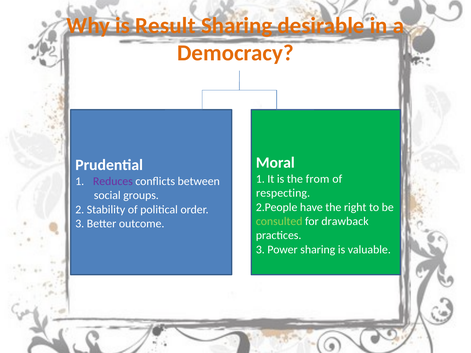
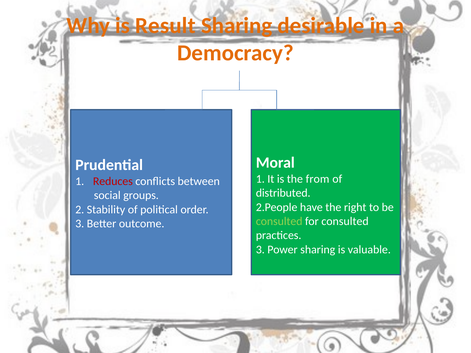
Reduces colour: purple -> red (113, 181)
respecting: respecting -> distributed (283, 193)
for drawback: drawback -> consulted (345, 221)
